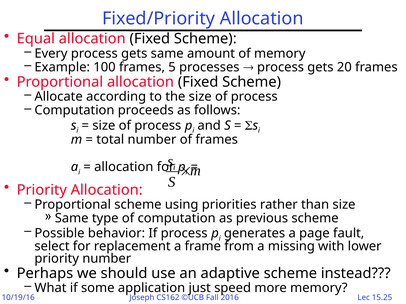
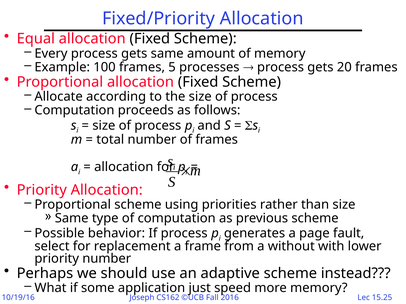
missing: missing -> without (291, 247)
